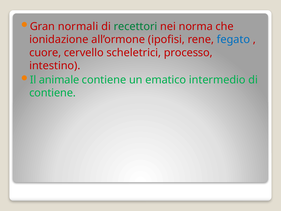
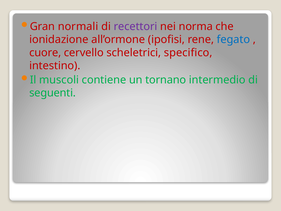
recettori colour: green -> purple (136, 26)
processo: processo -> specifico (188, 53)
animale: animale -> muscoli (59, 80)
ematico: ematico -> tornano (166, 80)
contiene: contiene -> seguenti (53, 93)
